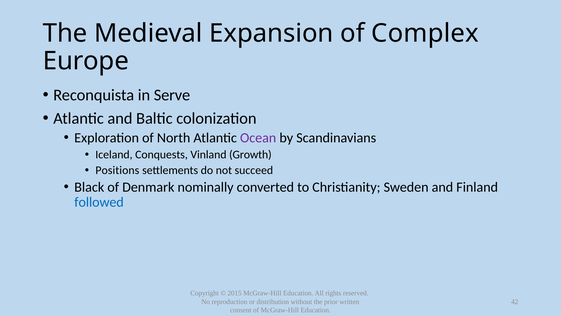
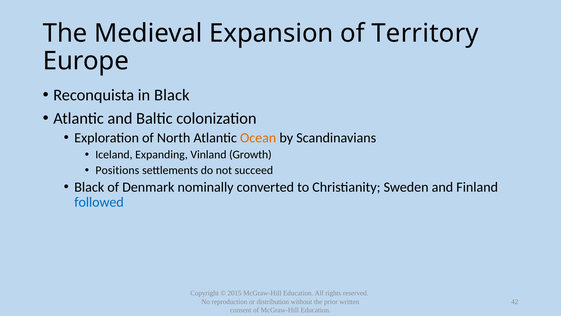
Complex: Complex -> Territory (425, 33)
in Serve: Serve -> Black (172, 95)
Ocean colour: purple -> orange (258, 138)
Conquests: Conquests -> Expanding (161, 155)
